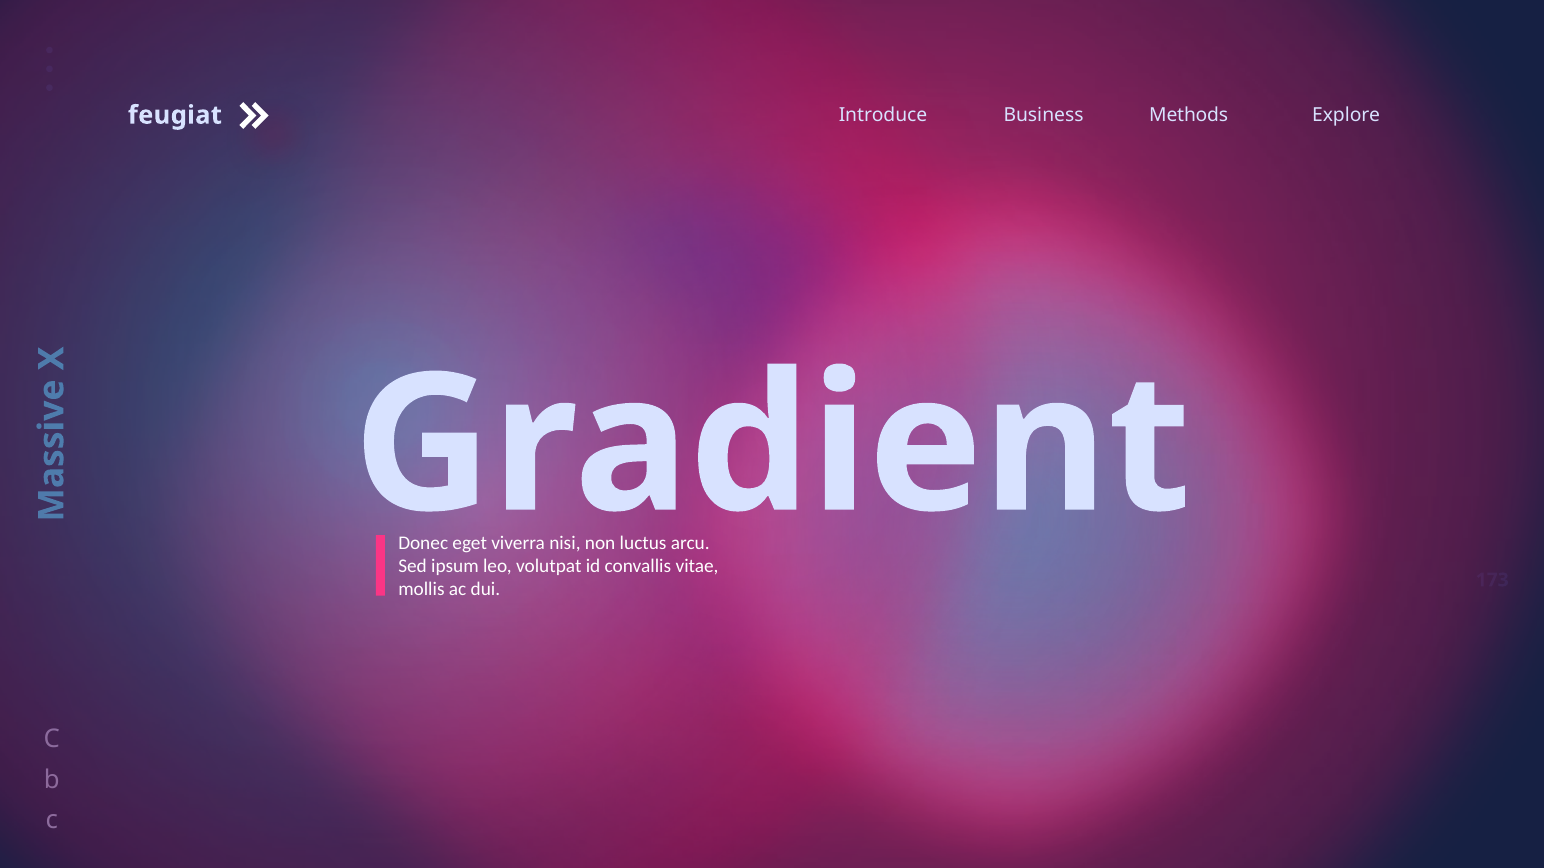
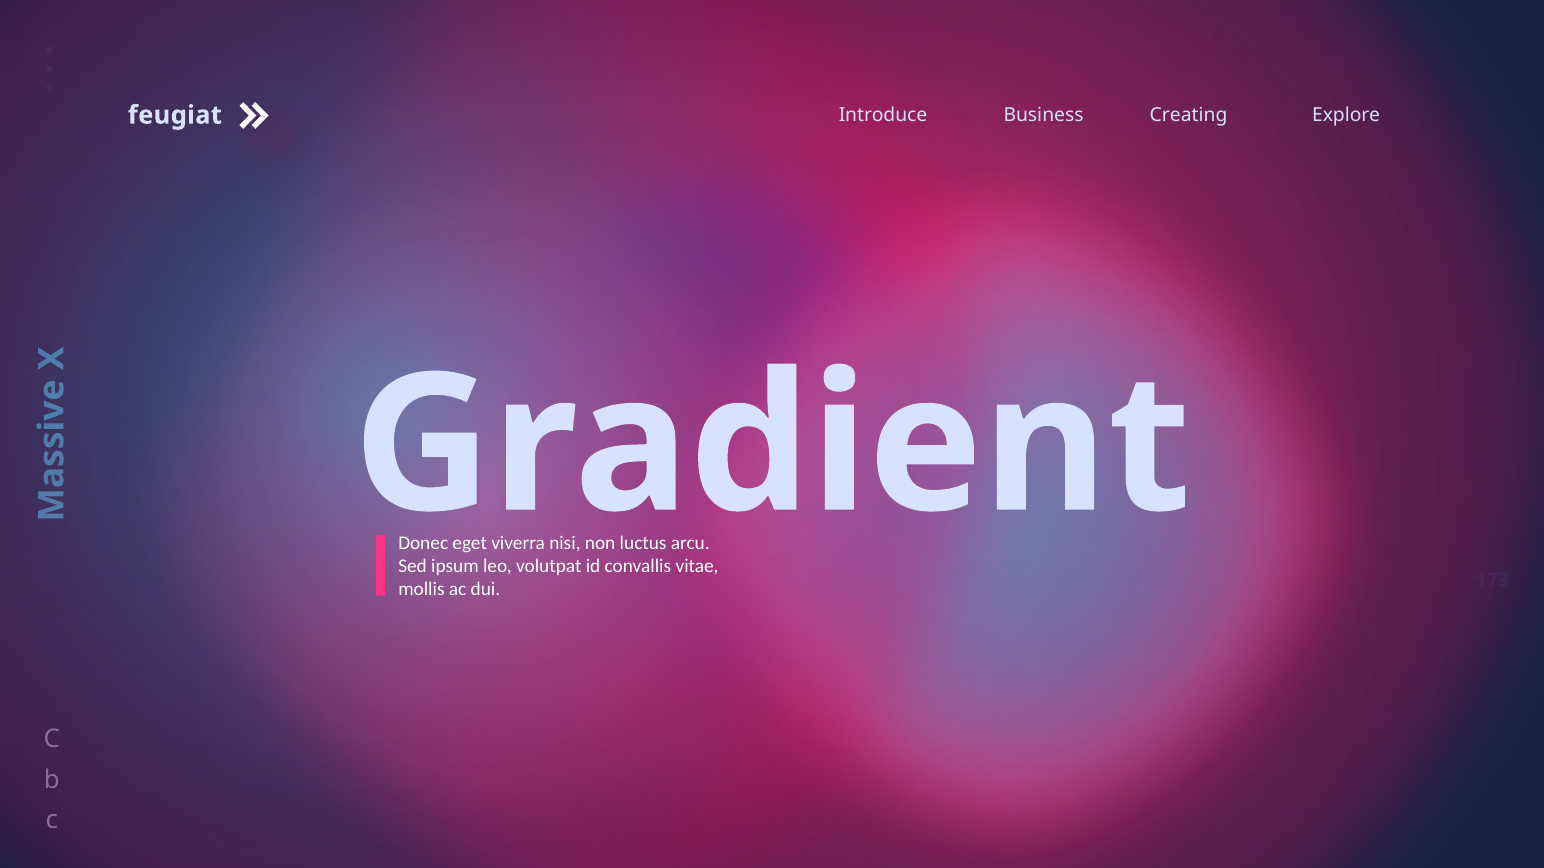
Methods: Methods -> Creating (1189, 115)
